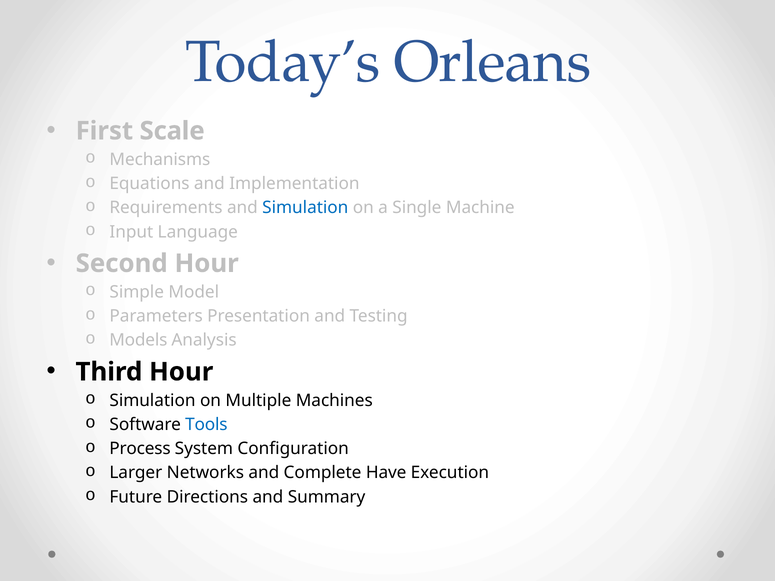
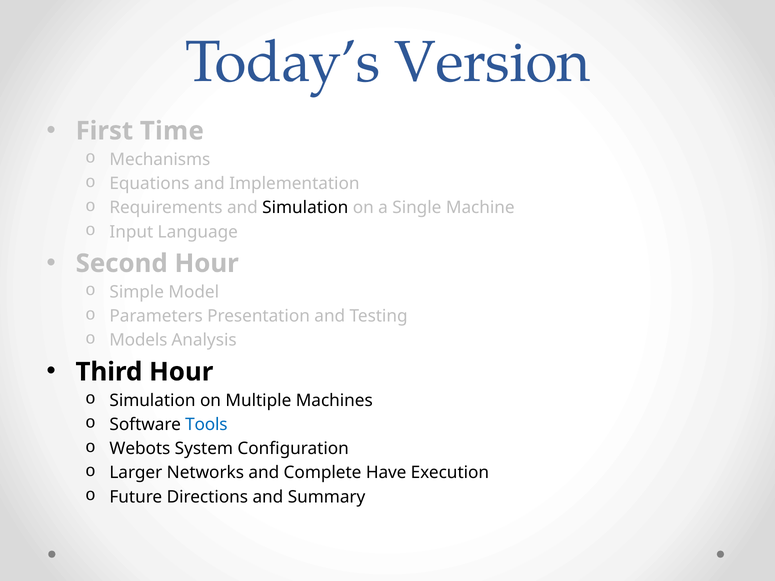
Orleans: Orleans -> Version (493, 62)
Scale: Scale -> Time (172, 131)
Simulation colour: blue -> black (305, 208)
Process: Process -> Webots (140, 449)
